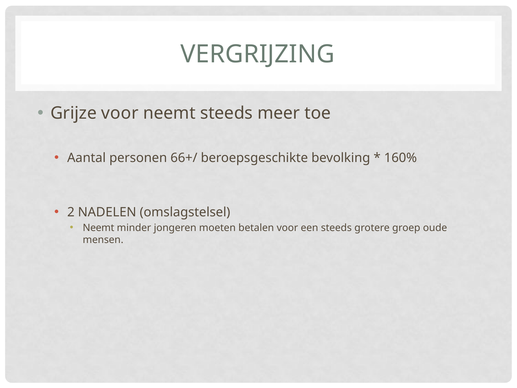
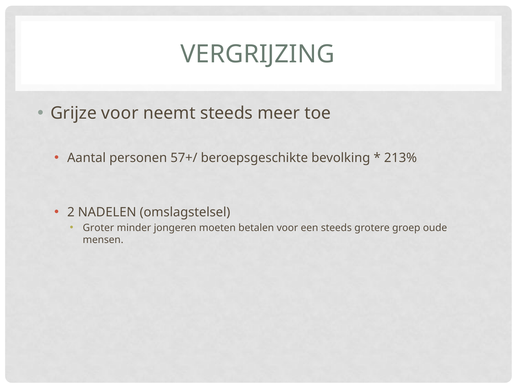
66+/: 66+/ -> 57+/ (184, 158)
160%: 160% -> 213% (401, 158)
Neemt: Neemt -> Groter (98, 228)
